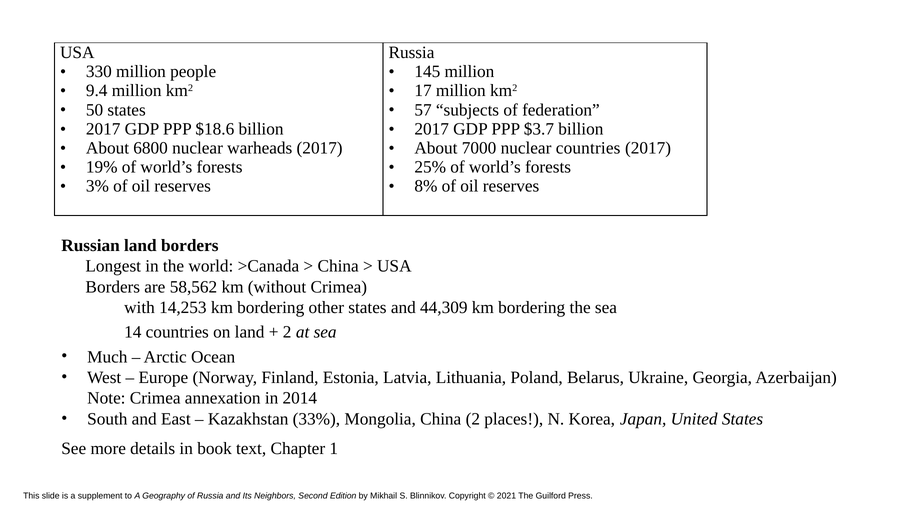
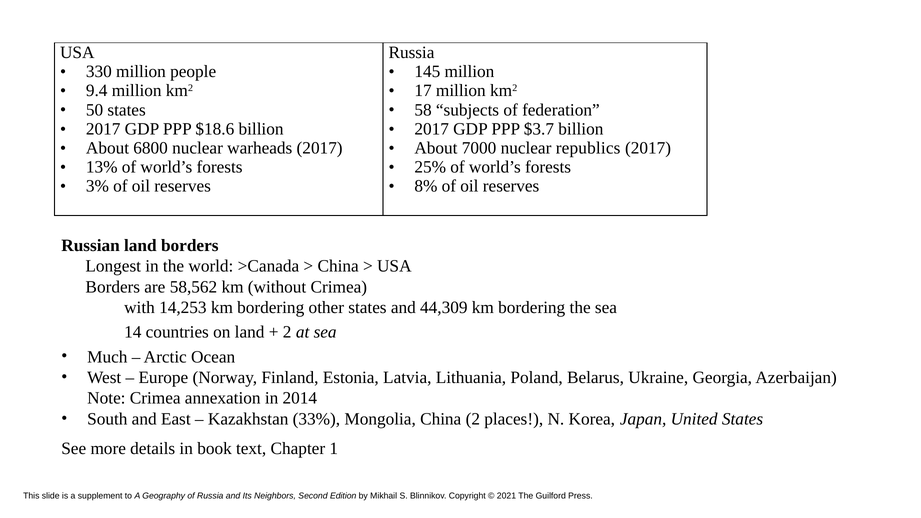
57: 57 -> 58 (423, 110)
nuclear countries: countries -> republics (588, 148)
19%: 19% -> 13% (102, 167)
